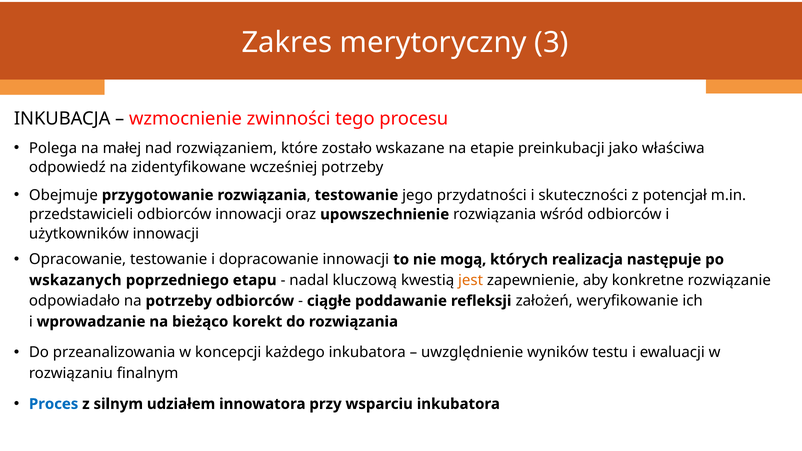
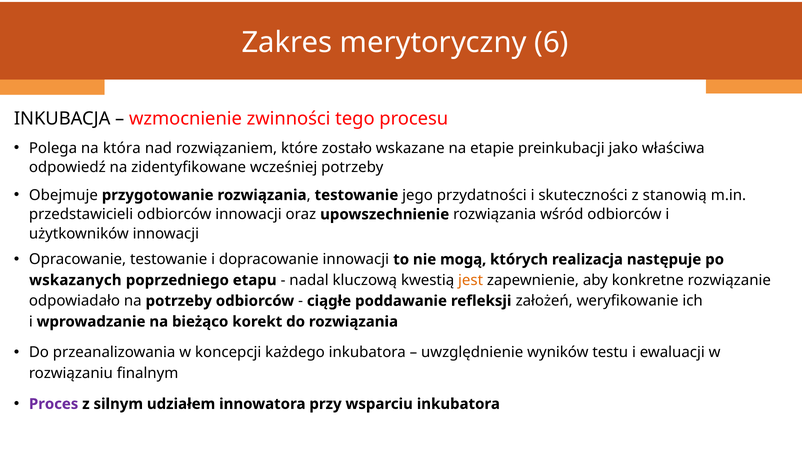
3: 3 -> 6 (551, 43)
małej: małej -> która (122, 148)
potencjał: potencjał -> stanowią (675, 195)
Proces colour: blue -> purple (54, 404)
